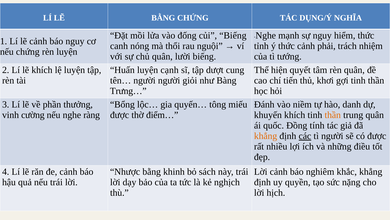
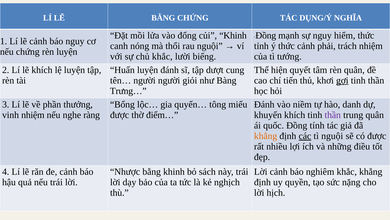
củi Biếng: Biếng -> Khinh (233, 36)
Nghe: Nghe -> Đồng (266, 36)
chủ quân: quân -> khắc (162, 57)
luyện cạnh: cạnh -> đánh (170, 70)
gợi underline: none -> present (342, 81)
vinh cường: cường -> nhiệm (33, 115)
thần colour: orange -> purple (333, 115)
tì người: người -> nguội (332, 136)
